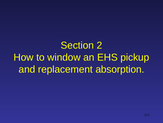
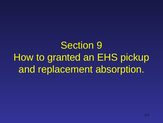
2: 2 -> 9 (99, 45)
window: window -> granted (64, 57)
